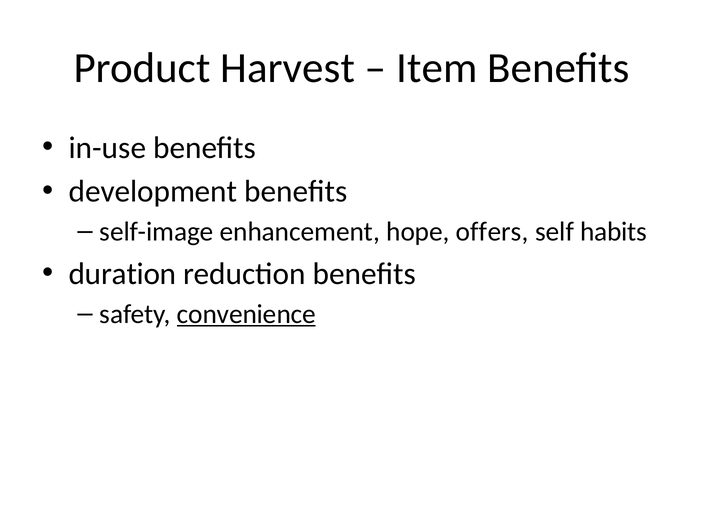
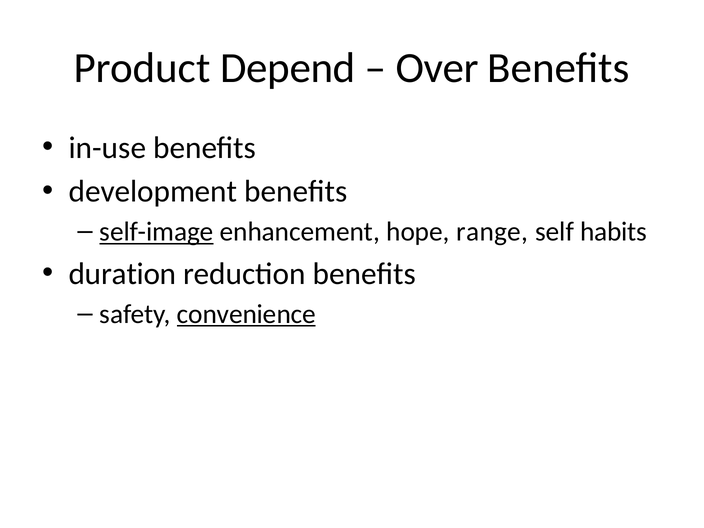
Harvest: Harvest -> Depend (288, 68)
Item: Item -> Over (437, 68)
self-image underline: none -> present (156, 232)
offers: offers -> range (492, 232)
